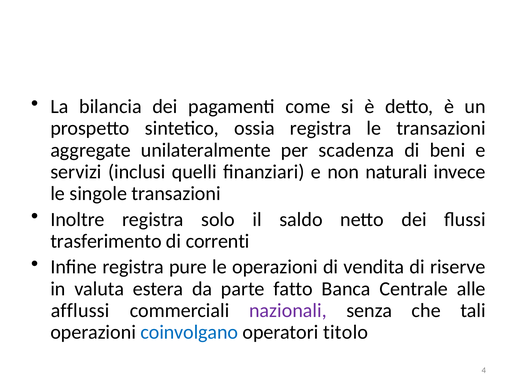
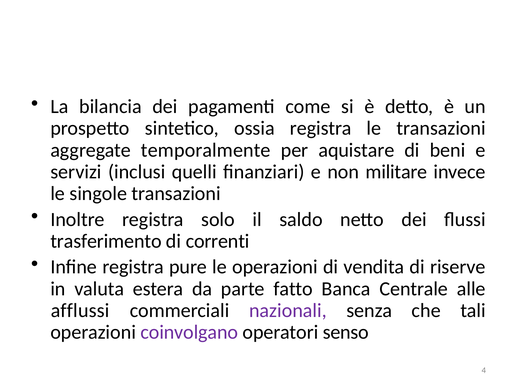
unilateralmente: unilateralmente -> temporalmente (206, 150)
scadenza: scadenza -> aquistare (356, 150)
naturali: naturali -> militare (396, 172)
coinvolgano colour: blue -> purple (189, 332)
titolo: titolo -> senso (346, 332)
